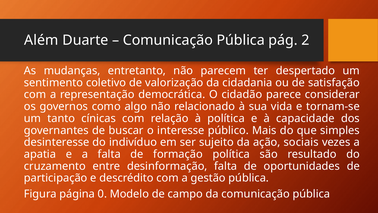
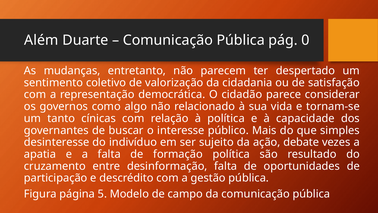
2: 2 -> 0 (305, 40)
sociais: sociais -> debate (301, 142)
0: 0 -> 5 (102, 194)
